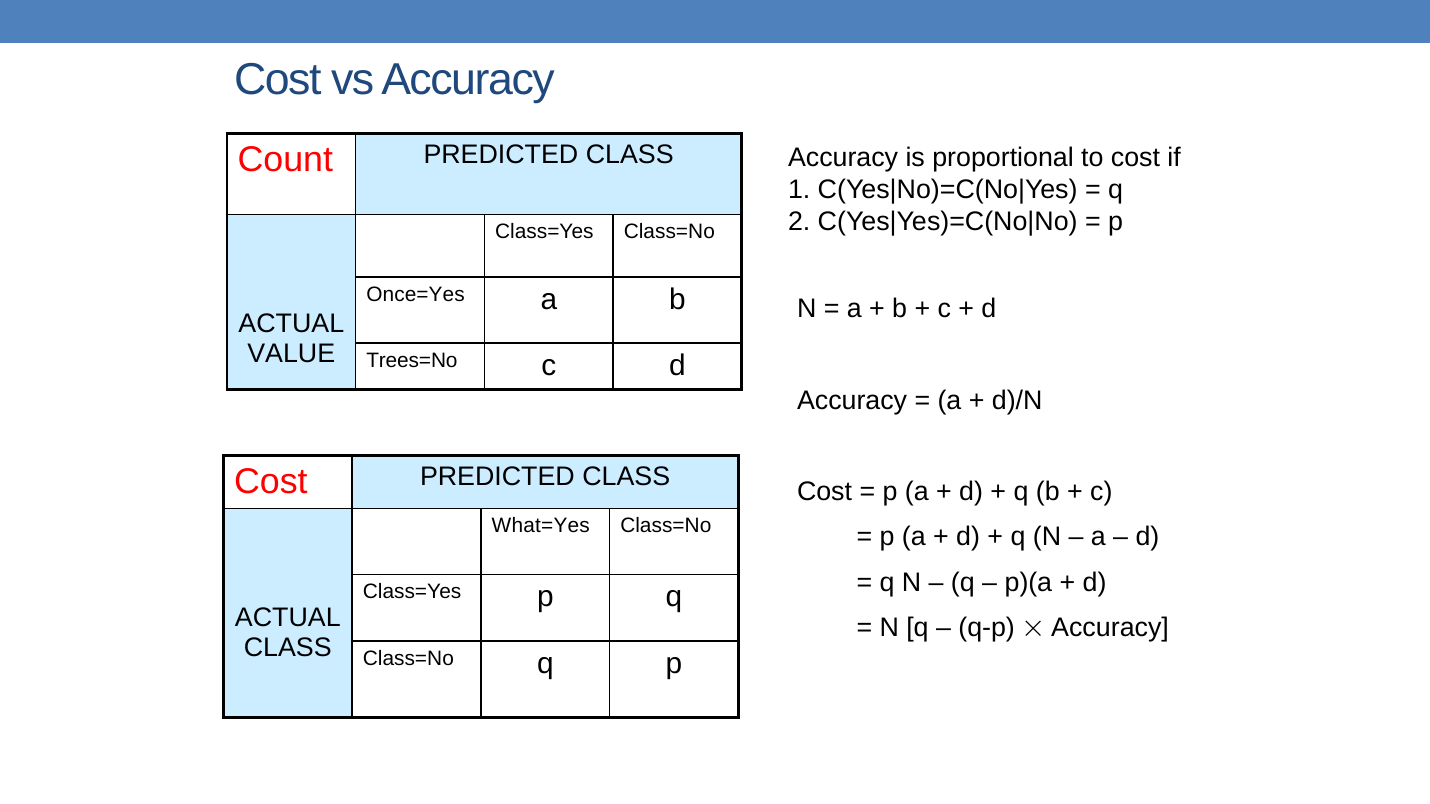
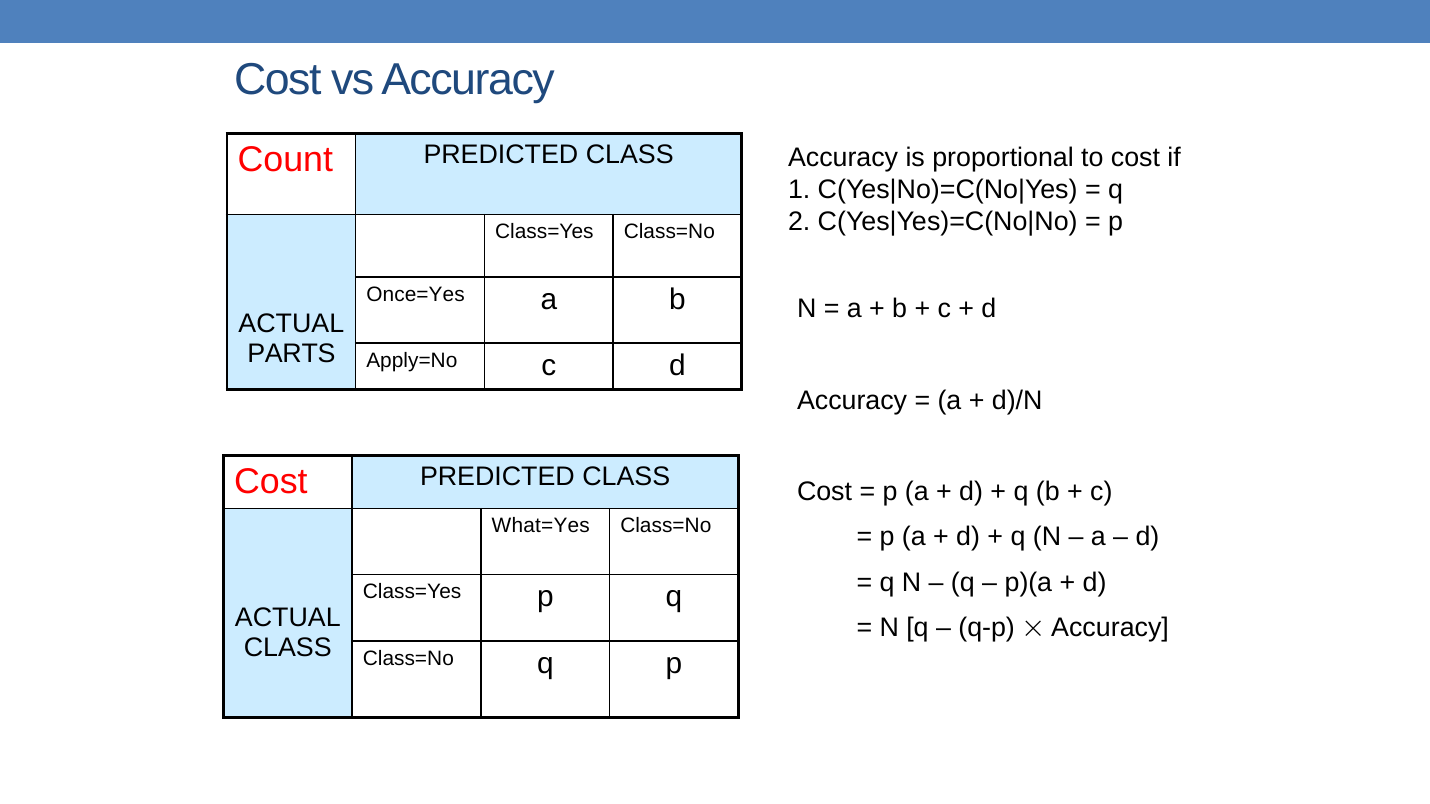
VALUE: VALUE -> PARTS (291, 354)
Trees=No: Trees=No -> Apply=No (412, 361)
